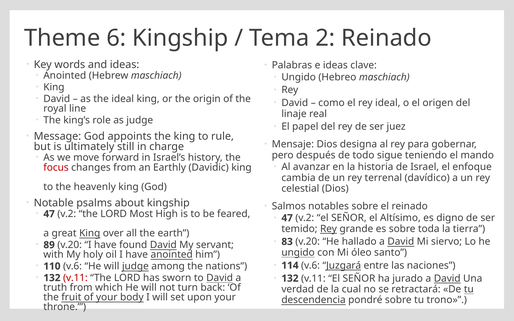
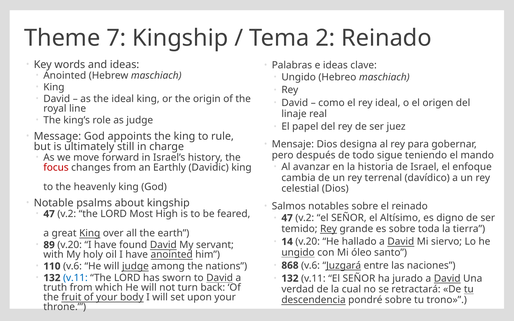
6: 6 -> 7 (116, 38)
83: 83 -> 14 (287, 242)
114: 114 -> 868 (290, 266)
v.11 colour: red -> blue (75, 278)
